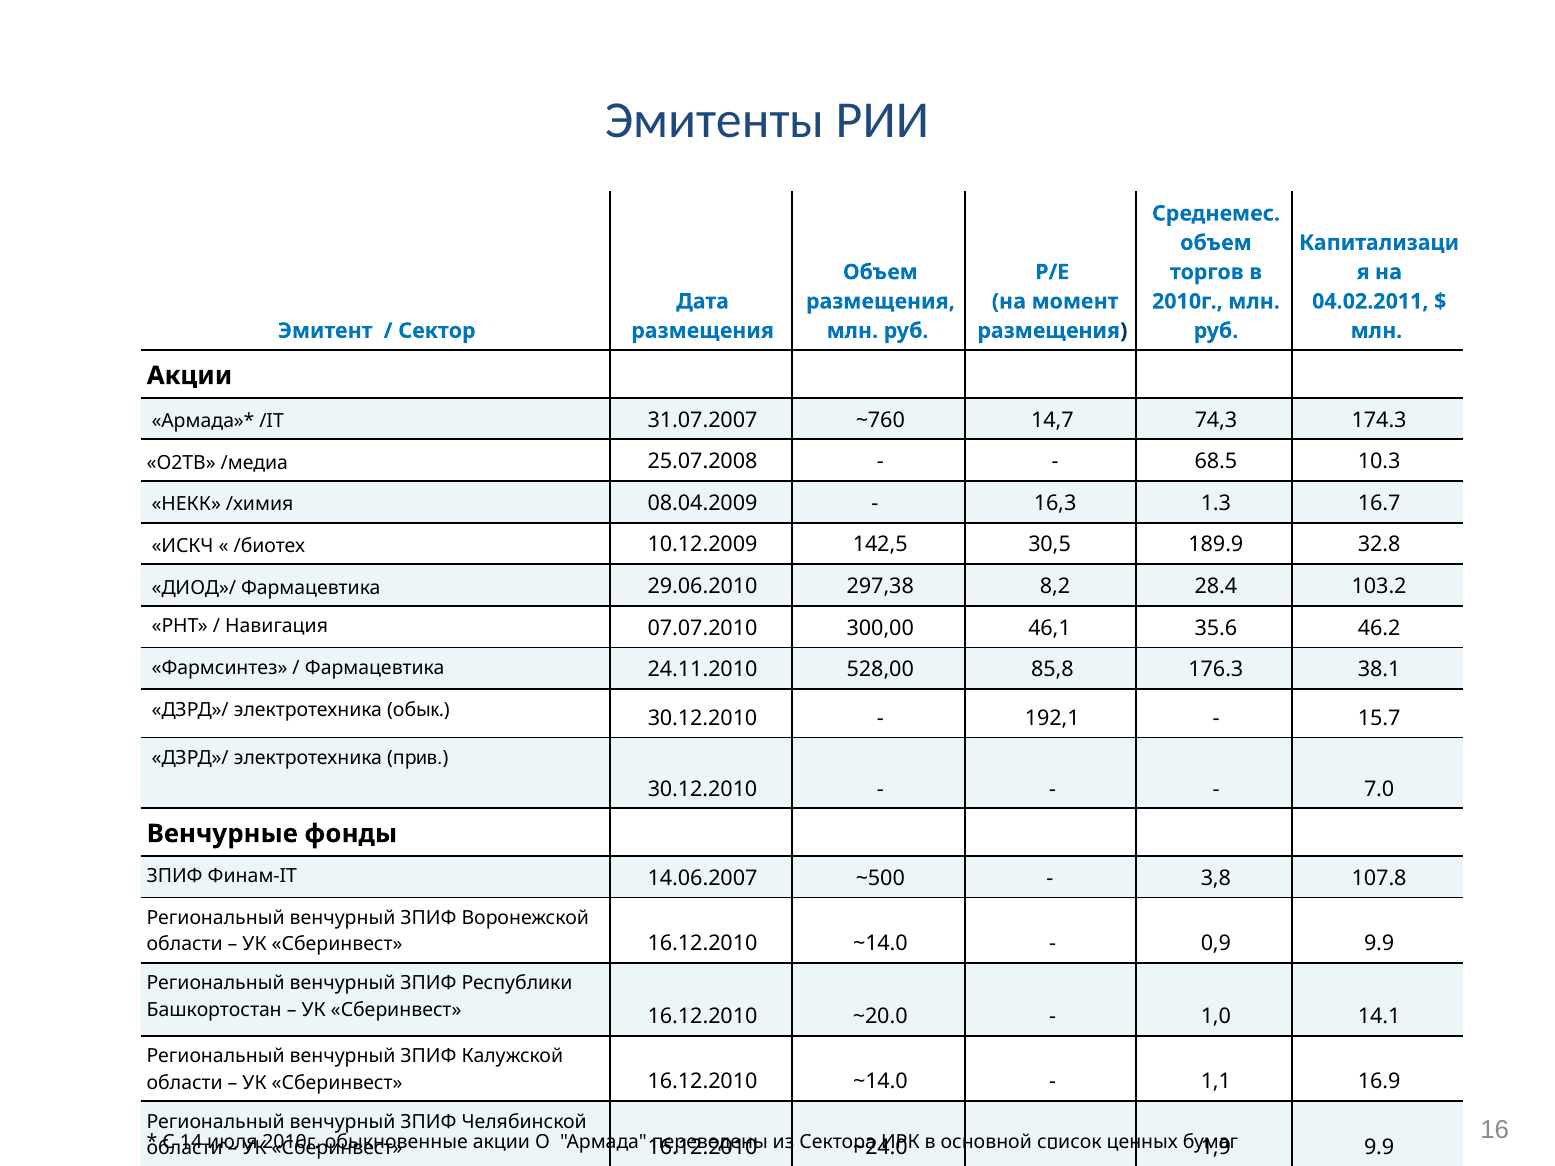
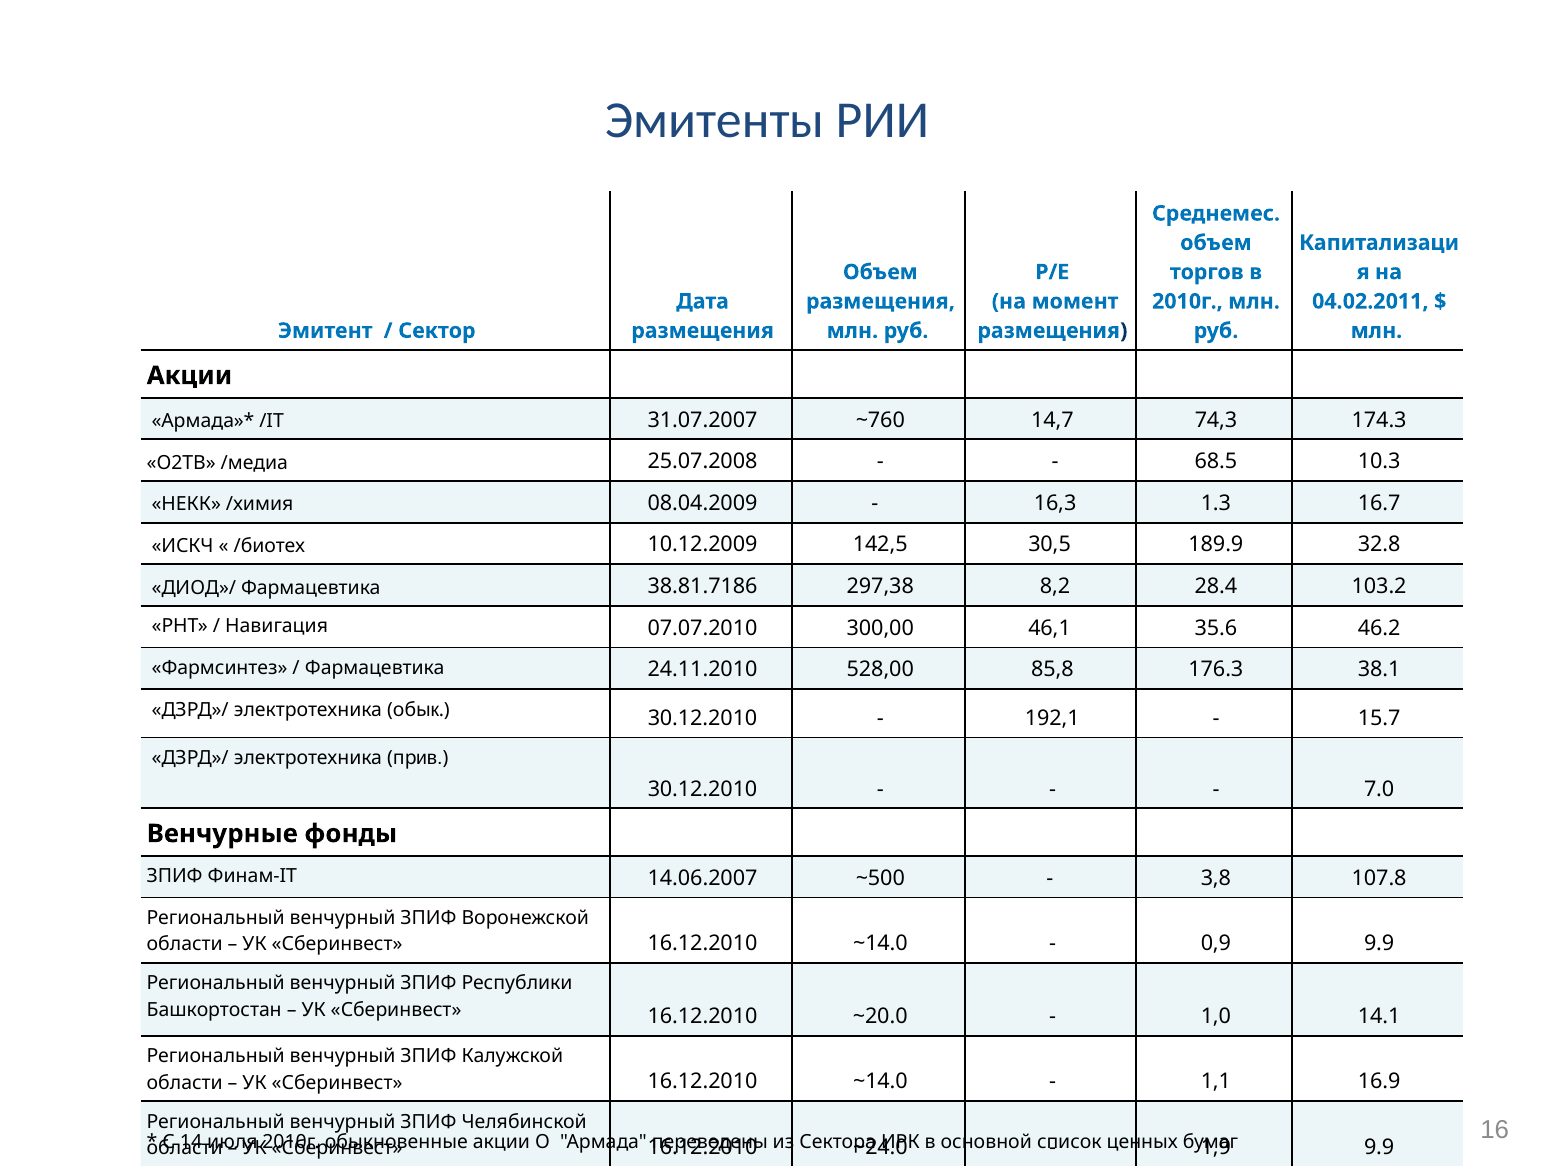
29.06.2010: 29.06.2010 -> 38.81.7186 (703, 587)
